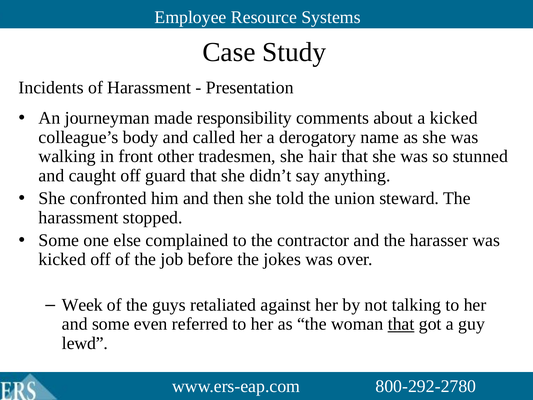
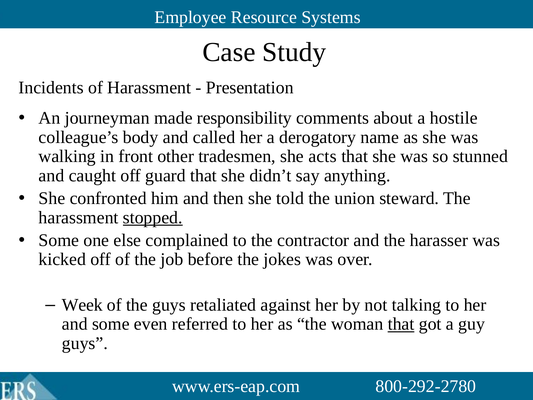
a kicked: kicked -> hostile (454, 118)
hair: hair -> acts (323, 156)
stopped underline: none -> present (153, 217)
lewd: lewd -> guys (85, 343)
